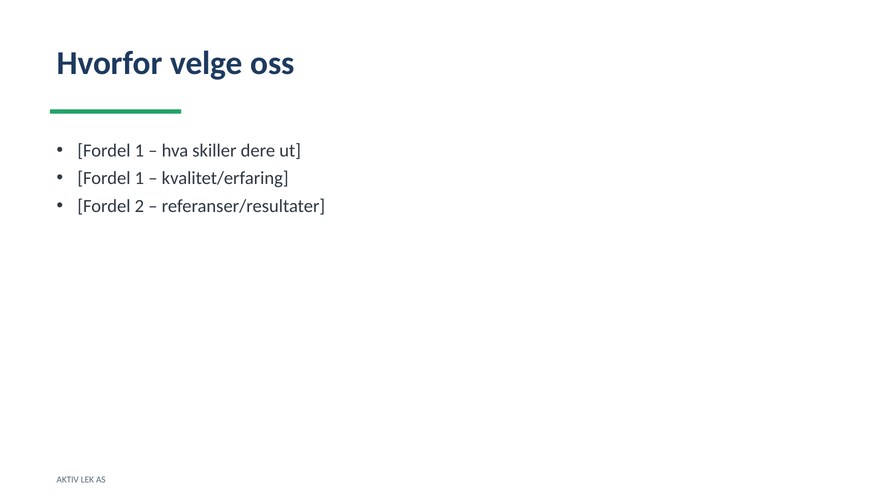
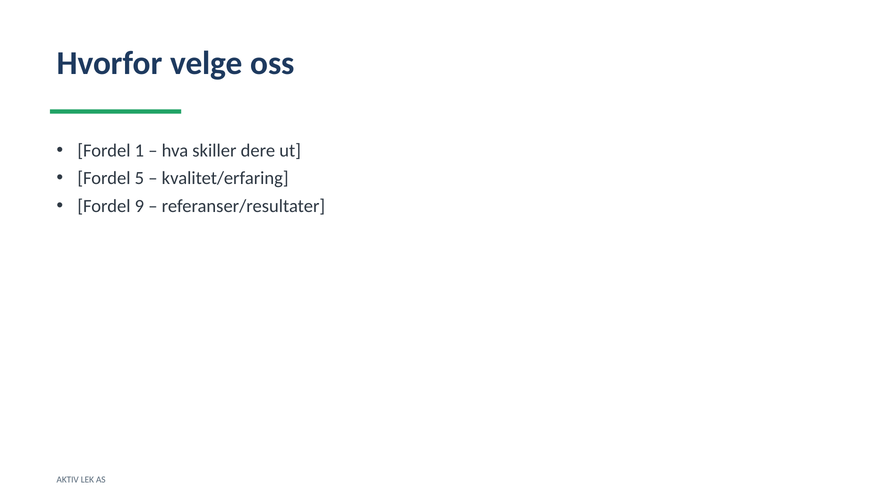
1: 1 -> 5 (139, 178)
2: 2 -> 9 (139, 206)
